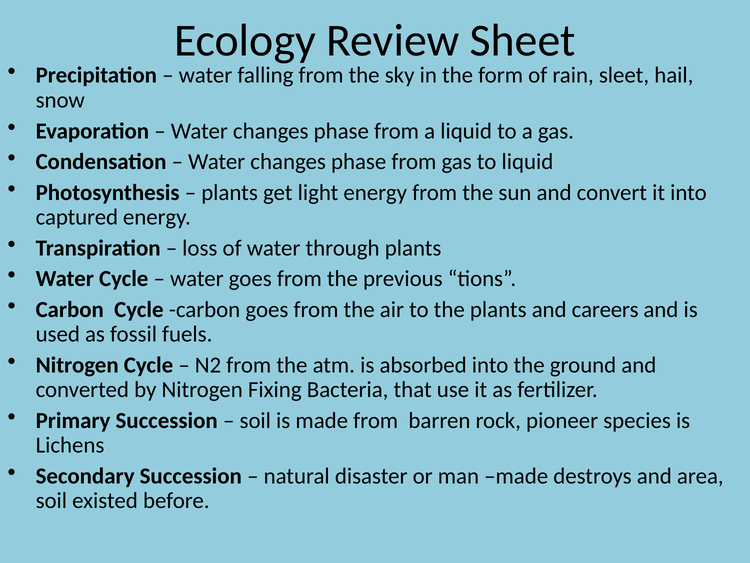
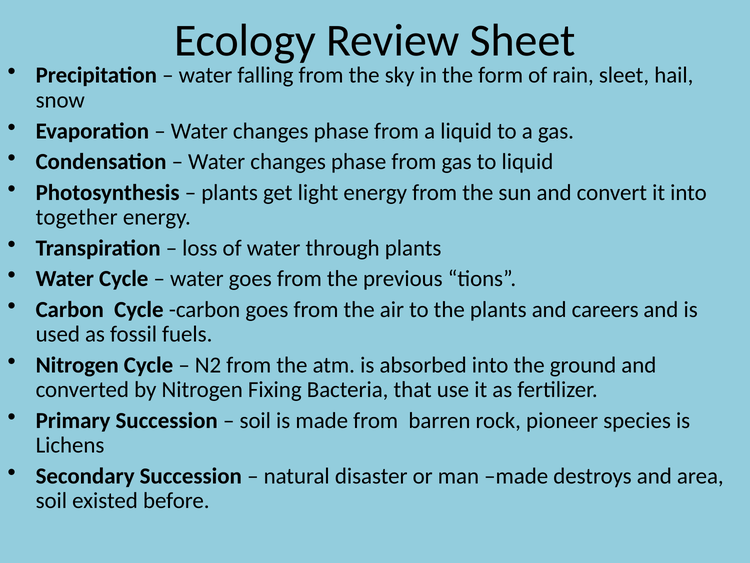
captured: captured -> together (77, 217)
